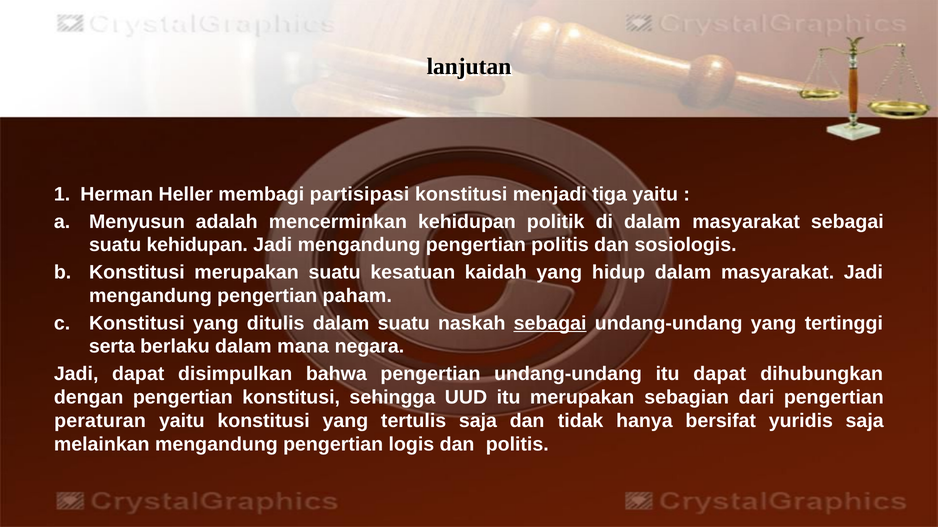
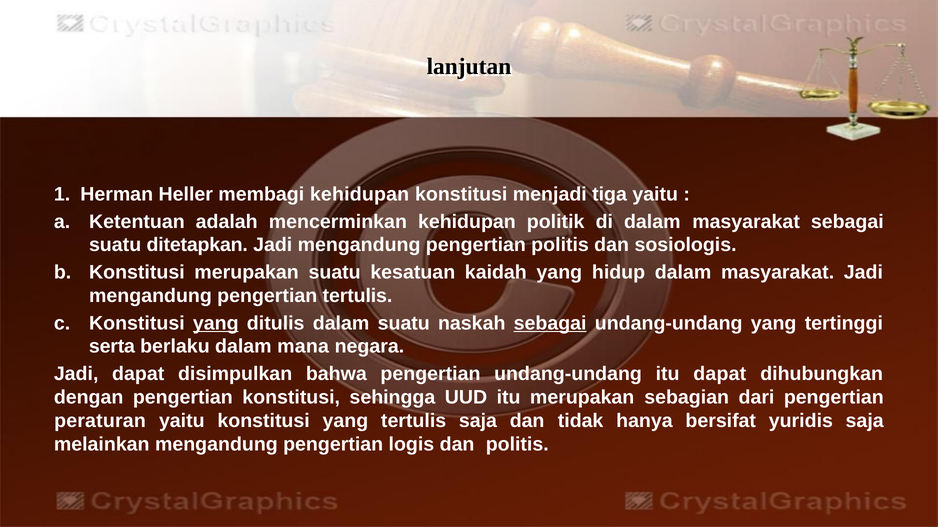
membagi partisipasi: partisipasi -> kehidupan (360, 194)
Menyusun: Menyusun -> Ketentuan (137, 222)
suatu kehidupan: kehidupan -> ditetapkan (197, 245)
pengertian paham: paham -> tertulis (357, 296)
yang underline: none -> present (216, 323)
